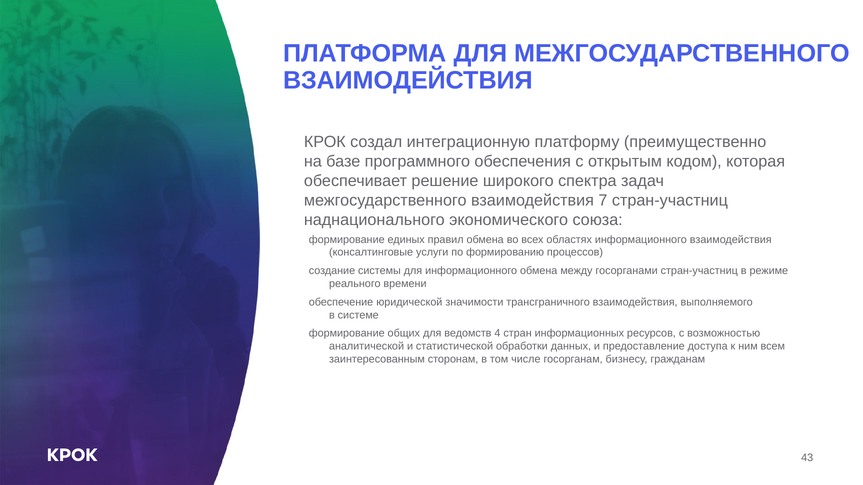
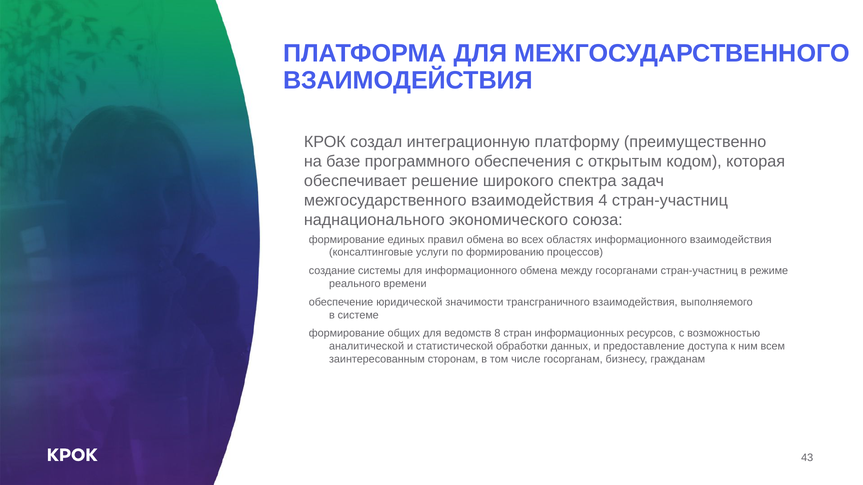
7: 7 -> 4 (603, 200)
4: 4 -> 8 (497, 334)
